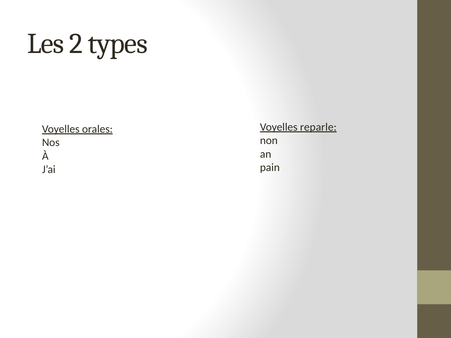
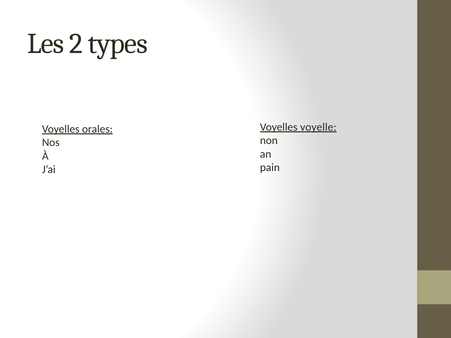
reparle: reparle -> voyelle (318, 127)
